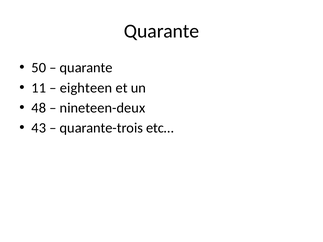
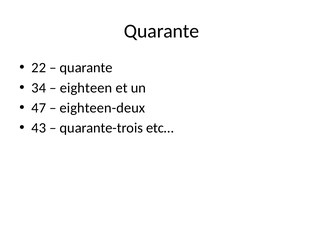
50: 50 -> 22 (39, 68)
11: 11 -> 34 (39, 88)
48: 48 -> 47 (39, 108)
nineteen-deux: nineteen-deux -> eighteen-deux (102, 108)
